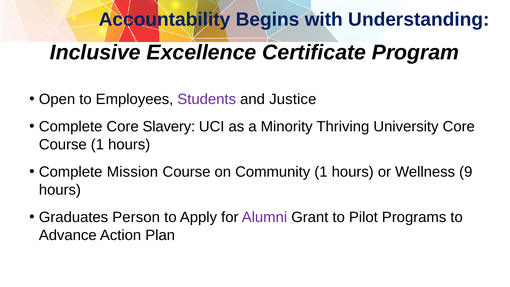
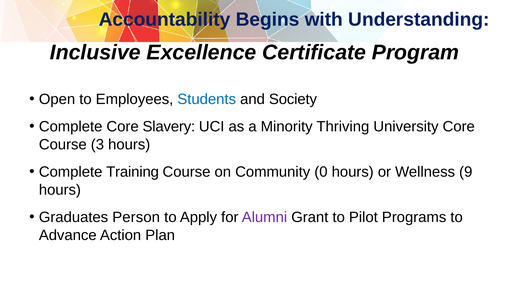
Students colour: purple -> blue (207, 99)
Justice: Justice -> Society (293, 99)
Course 1: 1 -> 3 (97, 145)
Mission: Mission -> Training (133, 172)
Community 1: 1 -> 0 (321, 172)
